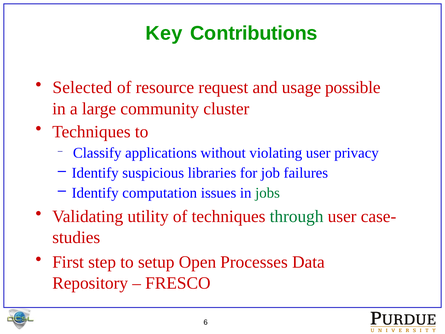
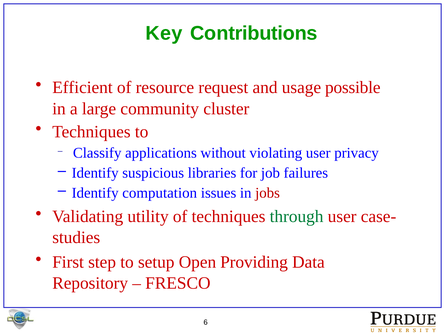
Selected: Selected -> Efficient (82, 87)
jobs colour: green -> red (268, 193)
Processes: Processes -> Providing (254, 262)
